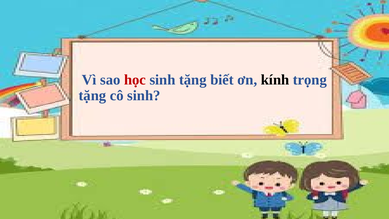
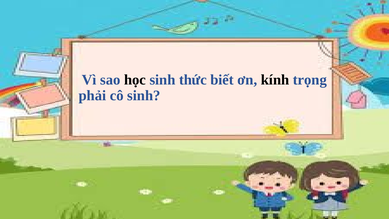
học colour: red -> black (135, 80)
sinh tặng: tặng -> thức (193, 80)
tặng: tặng -> phải (92, 95)
